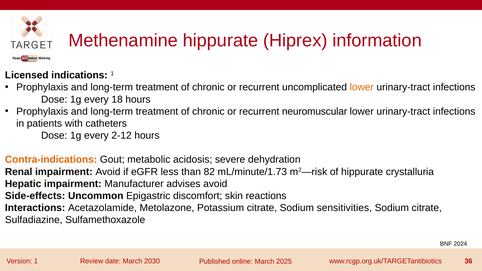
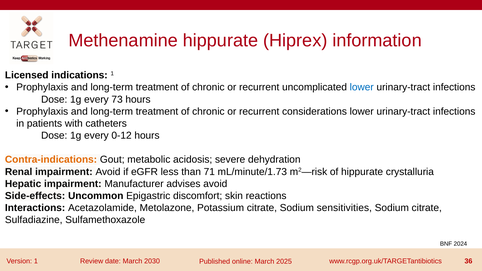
lower colour: orange -> blue (362, 87)
18: 18 -> 73 (117, 99)
neuromuscular: neuromuscular -> considerations (315, 111)
2-12: 2-12 -> 0-12 (122, 136)
82: 82 -> 71 (209, 172)
